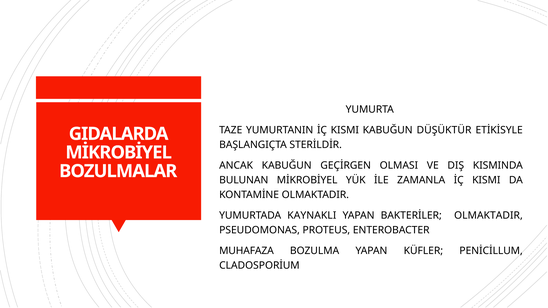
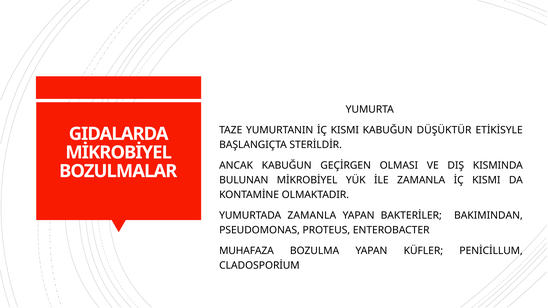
YUMURTADA KAYNAKLI: KAYNAKLI -> ZAMANLA (312, 216)
BAKTERİLER OLMAKTADIR: OLMAKTADIR -> BAKIMINDAN (488, 216)
